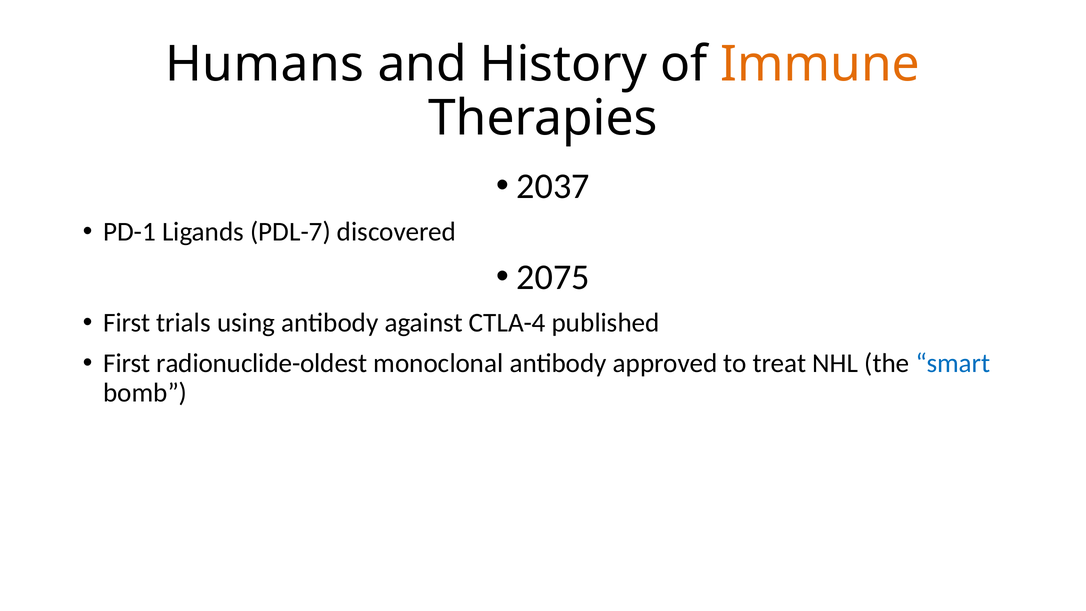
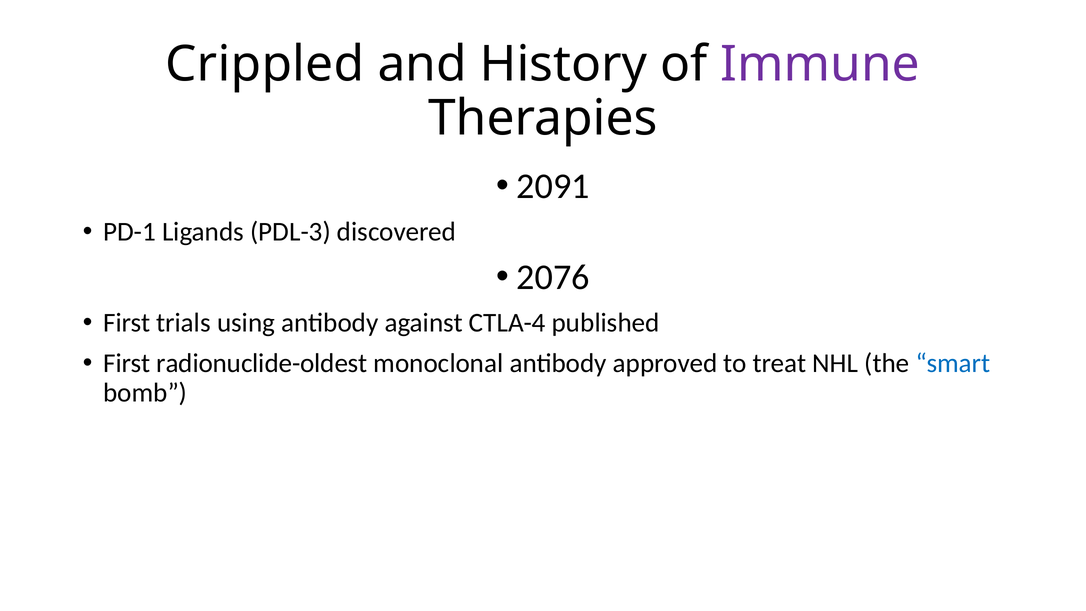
Humans: Humans -> Crippled (265, 64)
Immune colour: orange -> purple (820, 64)
2037: 2037 -> 2091 (553, 186)
PDL-7: PDL-7 -> PDL-3 (290, 232)
2075: 2075 -> 2076 (553, 277)
